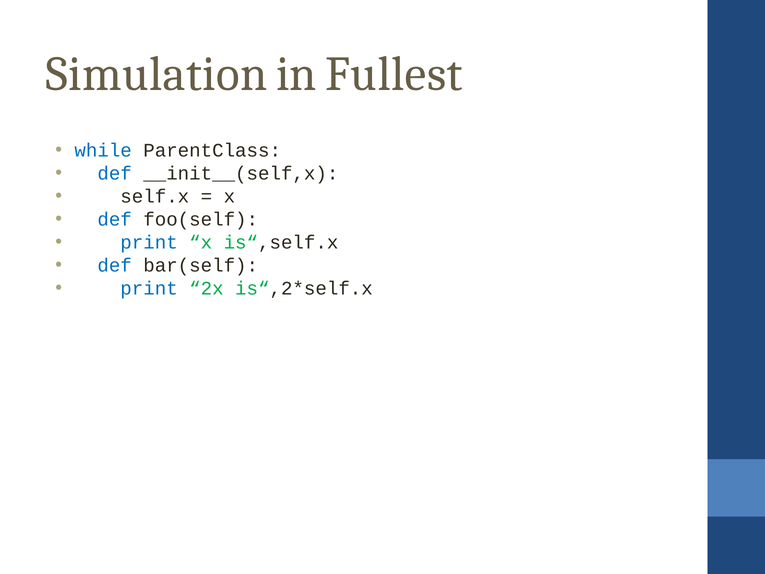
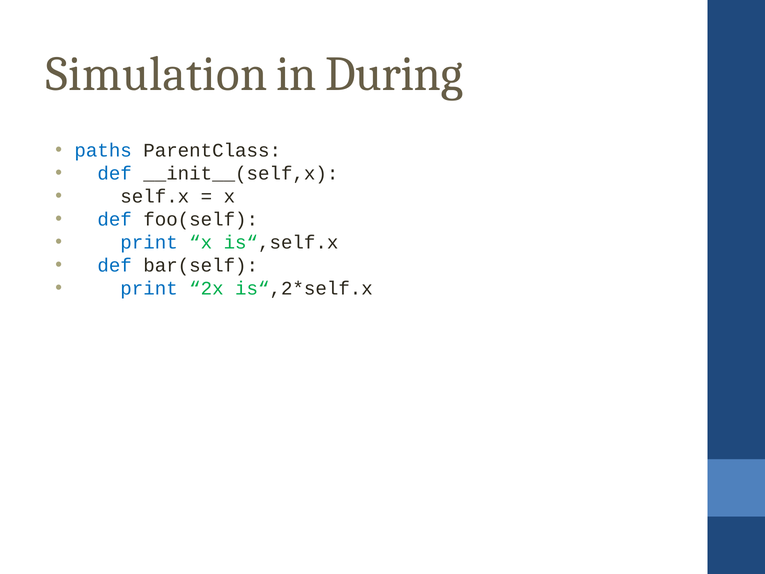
Fullest: Fullest -> During (394, 74)
while: while -> paths (103, 150)
